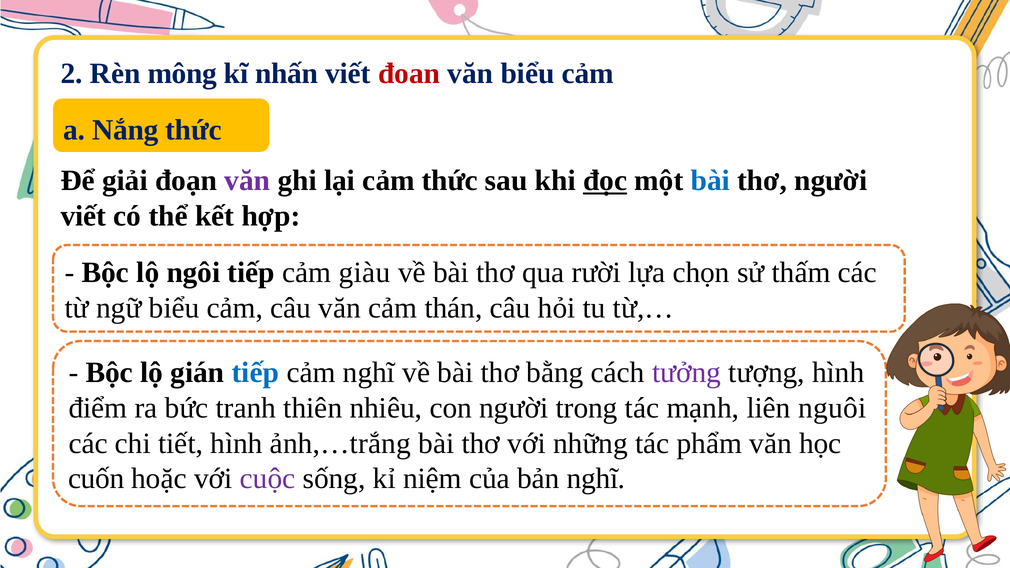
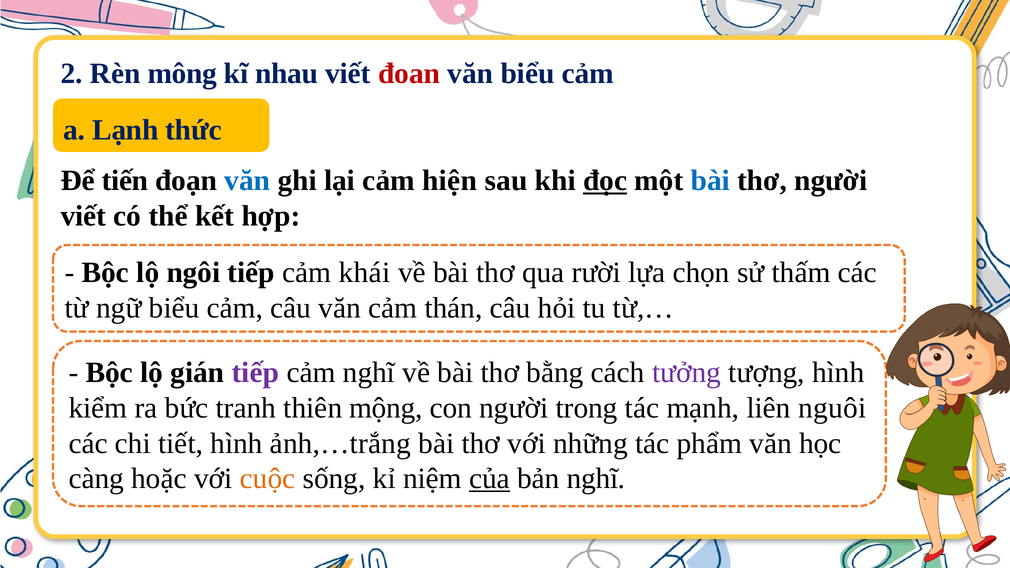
nhấn: nhấn -> nhau (287, 74)
Nắng: Nắng -> Lạnh (125, 130)
giải: giải -> tiến (125, 181)
văn colour: purple -> blue (247, 181)
cảm thức: thức -> hiện (450, 181)
giàu: giàu -> khái (365, 273)
tiếp colour: blue -> purple (255, 373)
điểm: điểm -> kiểm (98, 408)
nhiêu: nhiêu -> mộng (386, 408)
cuốn: cuốn -> càng (96, 479)
cuộc colour: purple -> orange (268, 479)
của underline: none -> present (490, 479)
